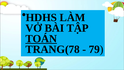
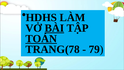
BÀI underline: none -> present (54, 28)
